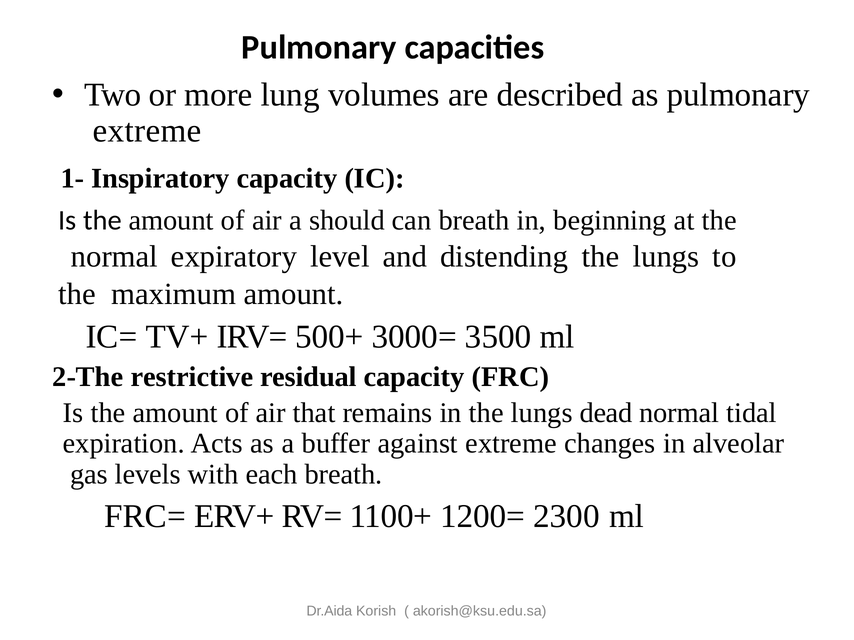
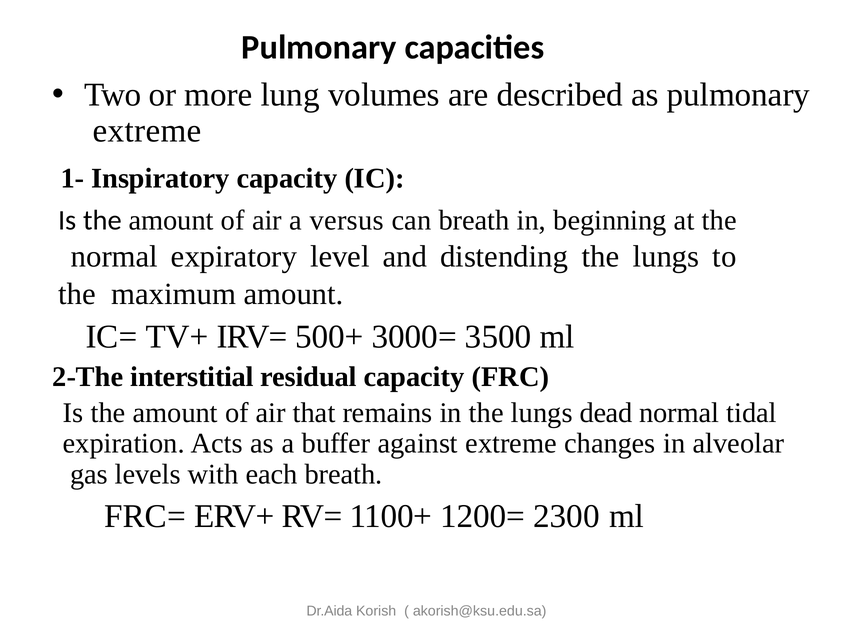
should: should -> versus (347, 221)
restrictive: restrictive -> interstitial (192, 377)
